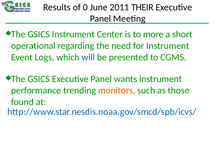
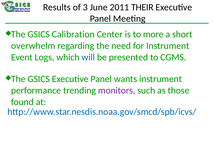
0: 0 -> 3 (85, 7)
GSICS Instrument: Instrument -> Calibration (73, 34)
operational: operational -> overwhelm (33, 46)
monitors colour: orange -> purple (117, 90)
